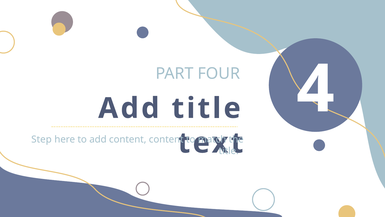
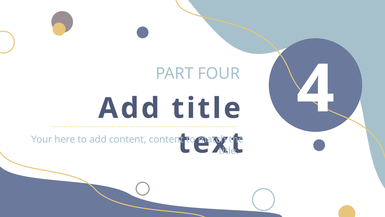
Step: Step -> Your (42, 139)
